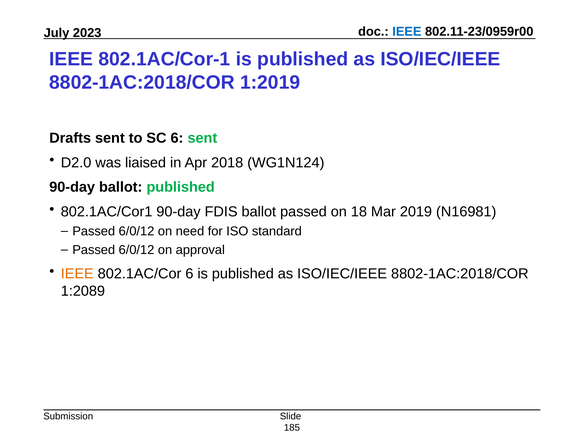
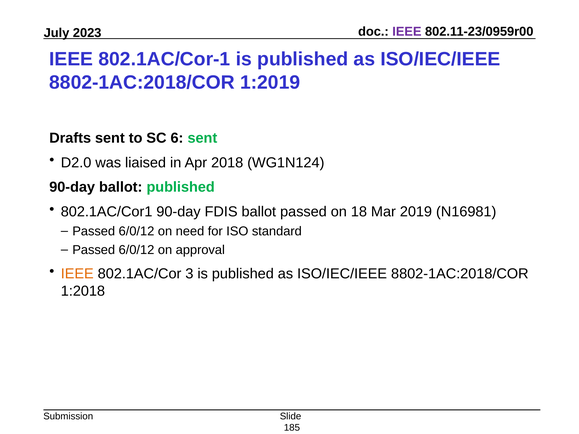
IEEE colour: blue -> purple (407, 32)
802.1AC/Cor 6: 6 -> 3 (189, 274)
1:2089: 1:2089 -> 1:2018 (83, 291)
